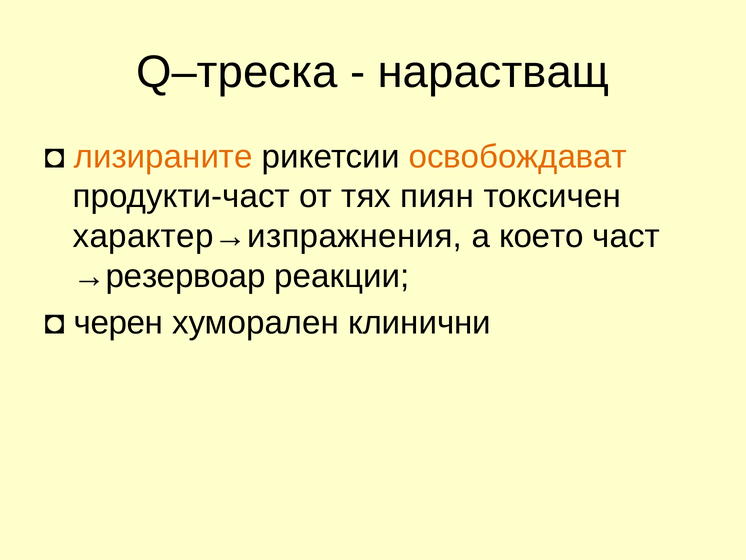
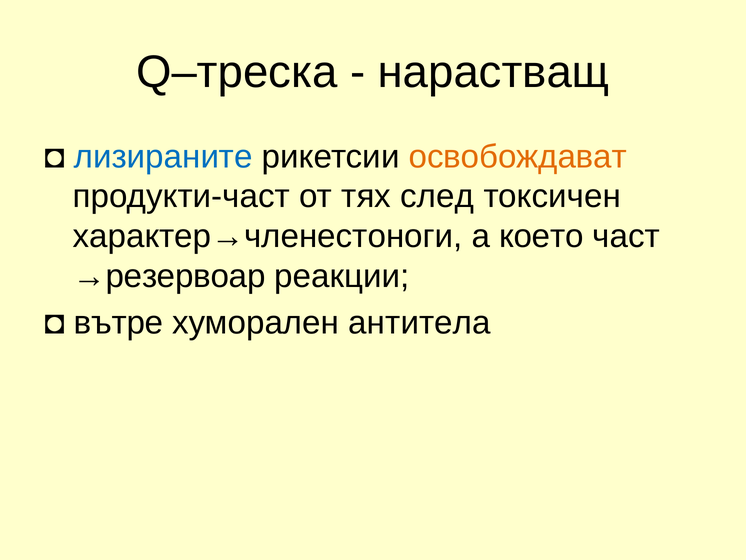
лизираните colour: orange -> blue (163, 156)
пиян: пиян -> след (437, 196)
характер→изпражнения: характер→изпражнения -> характер→членестоноги (268, 236)
черен: черен -> вътре (119, 322)
клинични: клинични -> антитела (420, 322)
